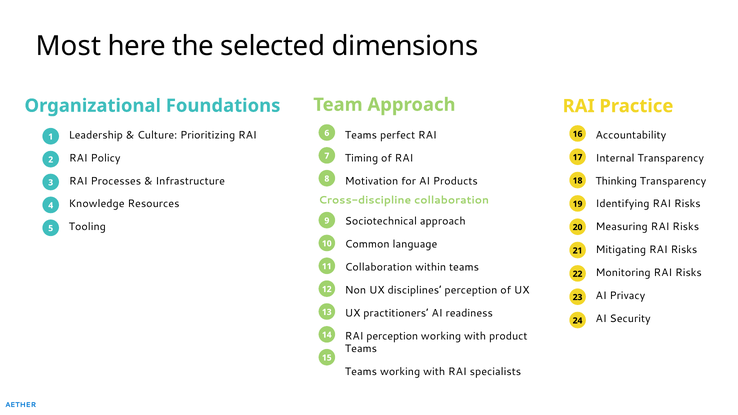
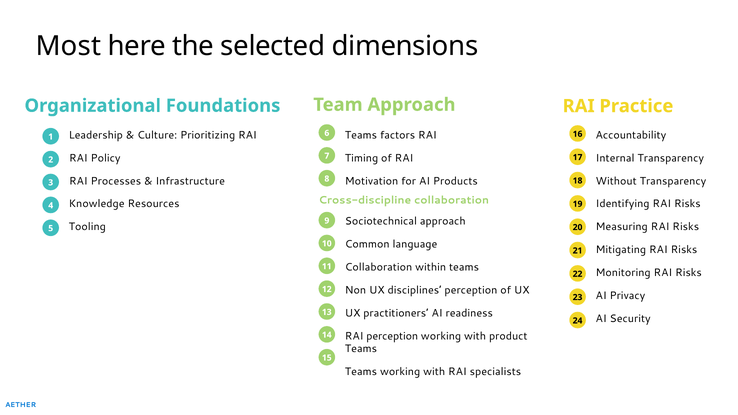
perfect: perfect -> factors (398, 135)
Thinking: Thinking -> Without (616, 181)
